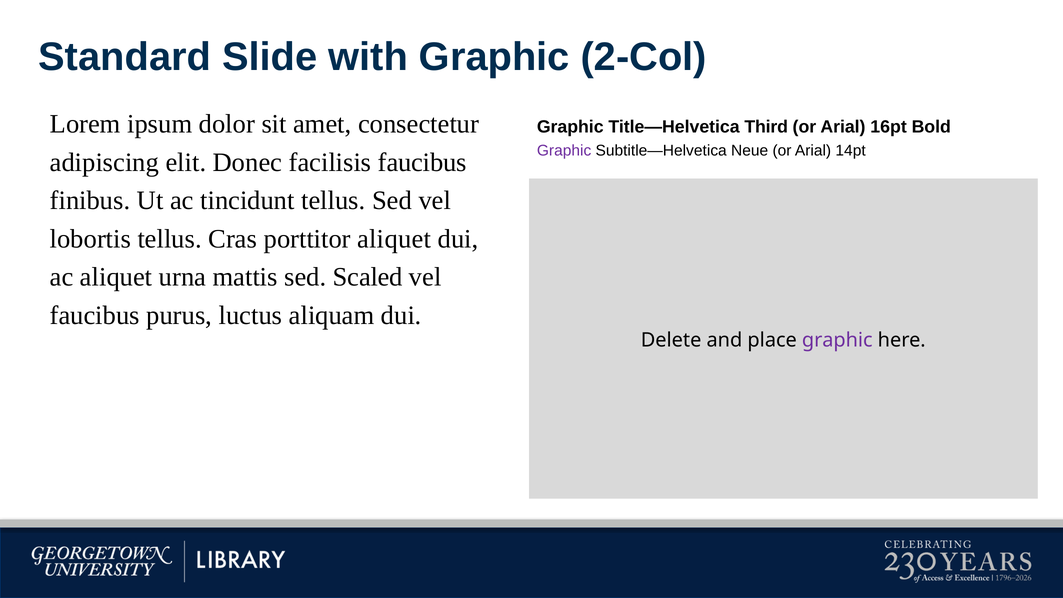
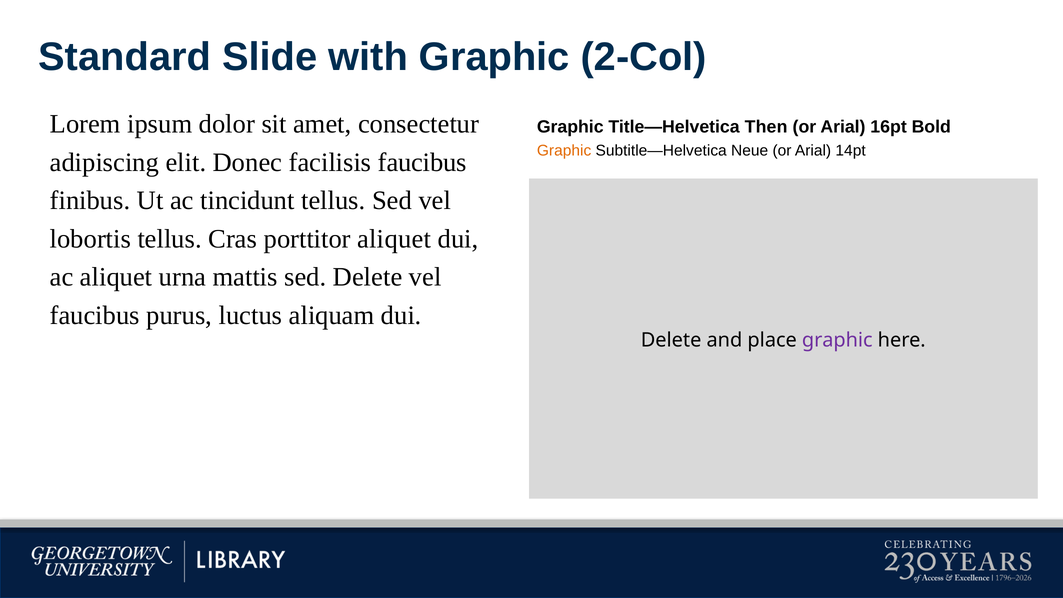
Third: Third -> Then (766, 127)
Graphic colour: purple -> orange (564, 151)
sed Scaled: Scaled -> Delete (368, 277)
